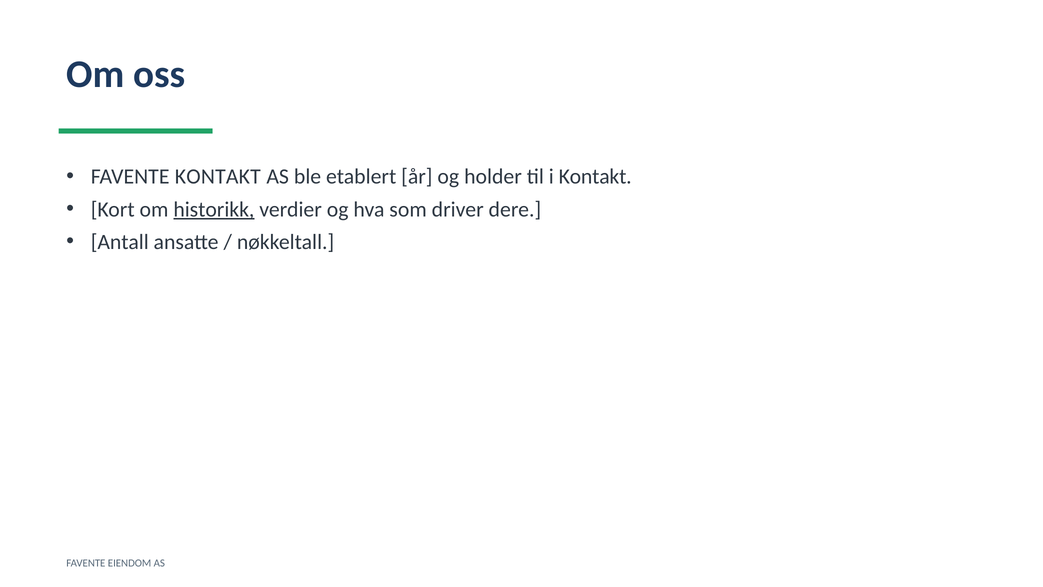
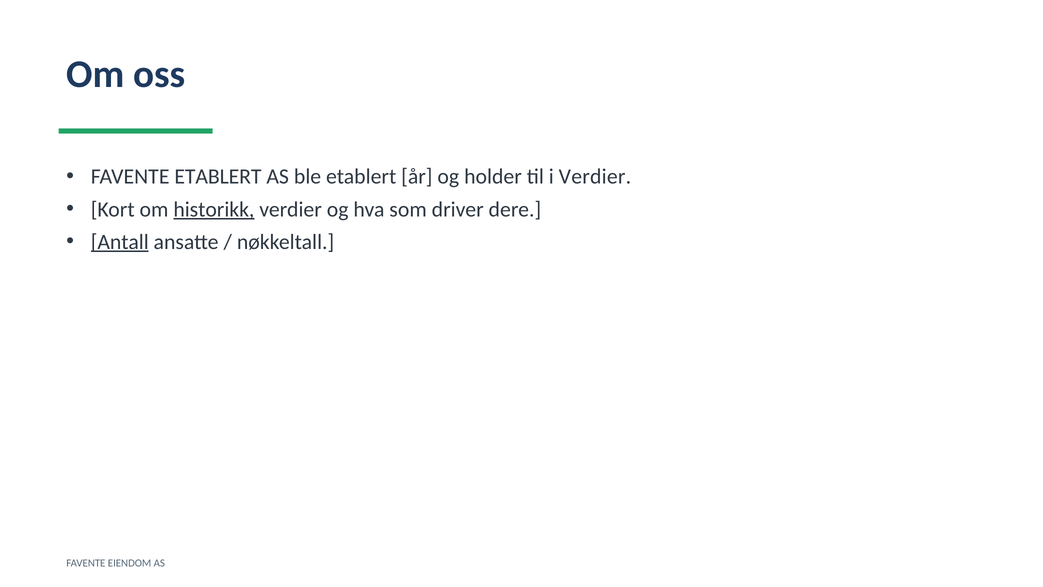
FAVENTE KONTAKT: KONTAKT -> ETABLERT (218, 177)
i Kontakt: Kontakt -> Verdier (595, 177)
Antall underline: none -> present (120, 242)
